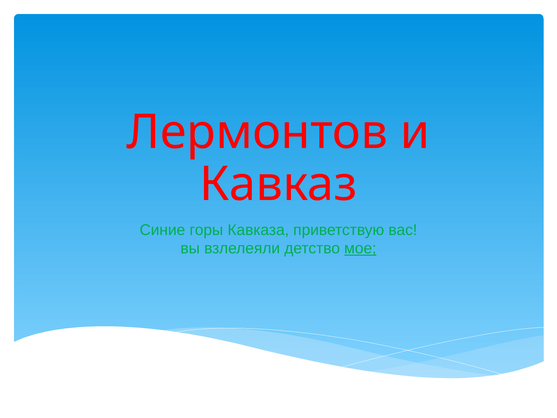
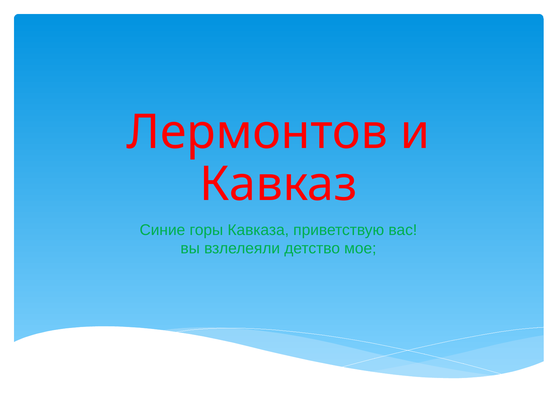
мое underline: present -> none (360, 248)
